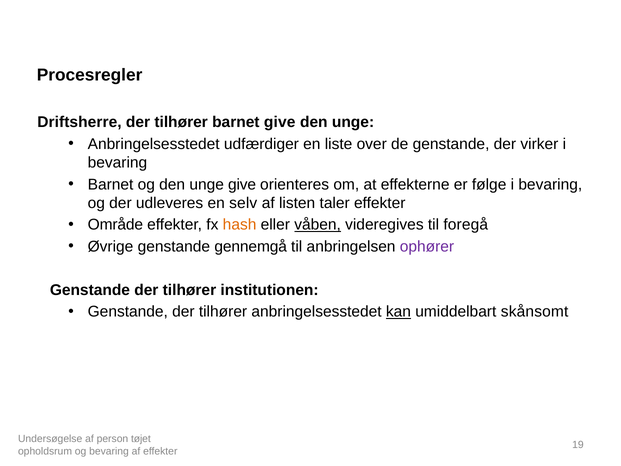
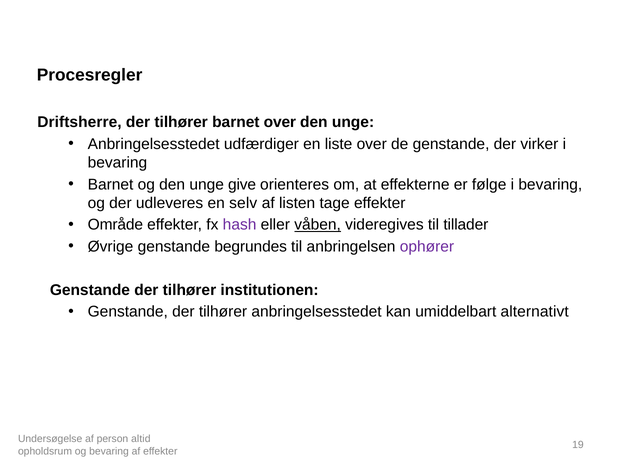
barnet give: give -> over (280, 122)
taler: taler -> tage (335, 203)
hash colour: orange -> purple (240, 225)
foregå: foregå -> tillader (466, 225)
gennemgå: gennemgå -> begrundes (251, 246)
kan underline: present -> none (398, 312)
skånsomt: skånsomt -> alternativt (535, 312)
tøjet: tøjet -> altid (141, 439)
